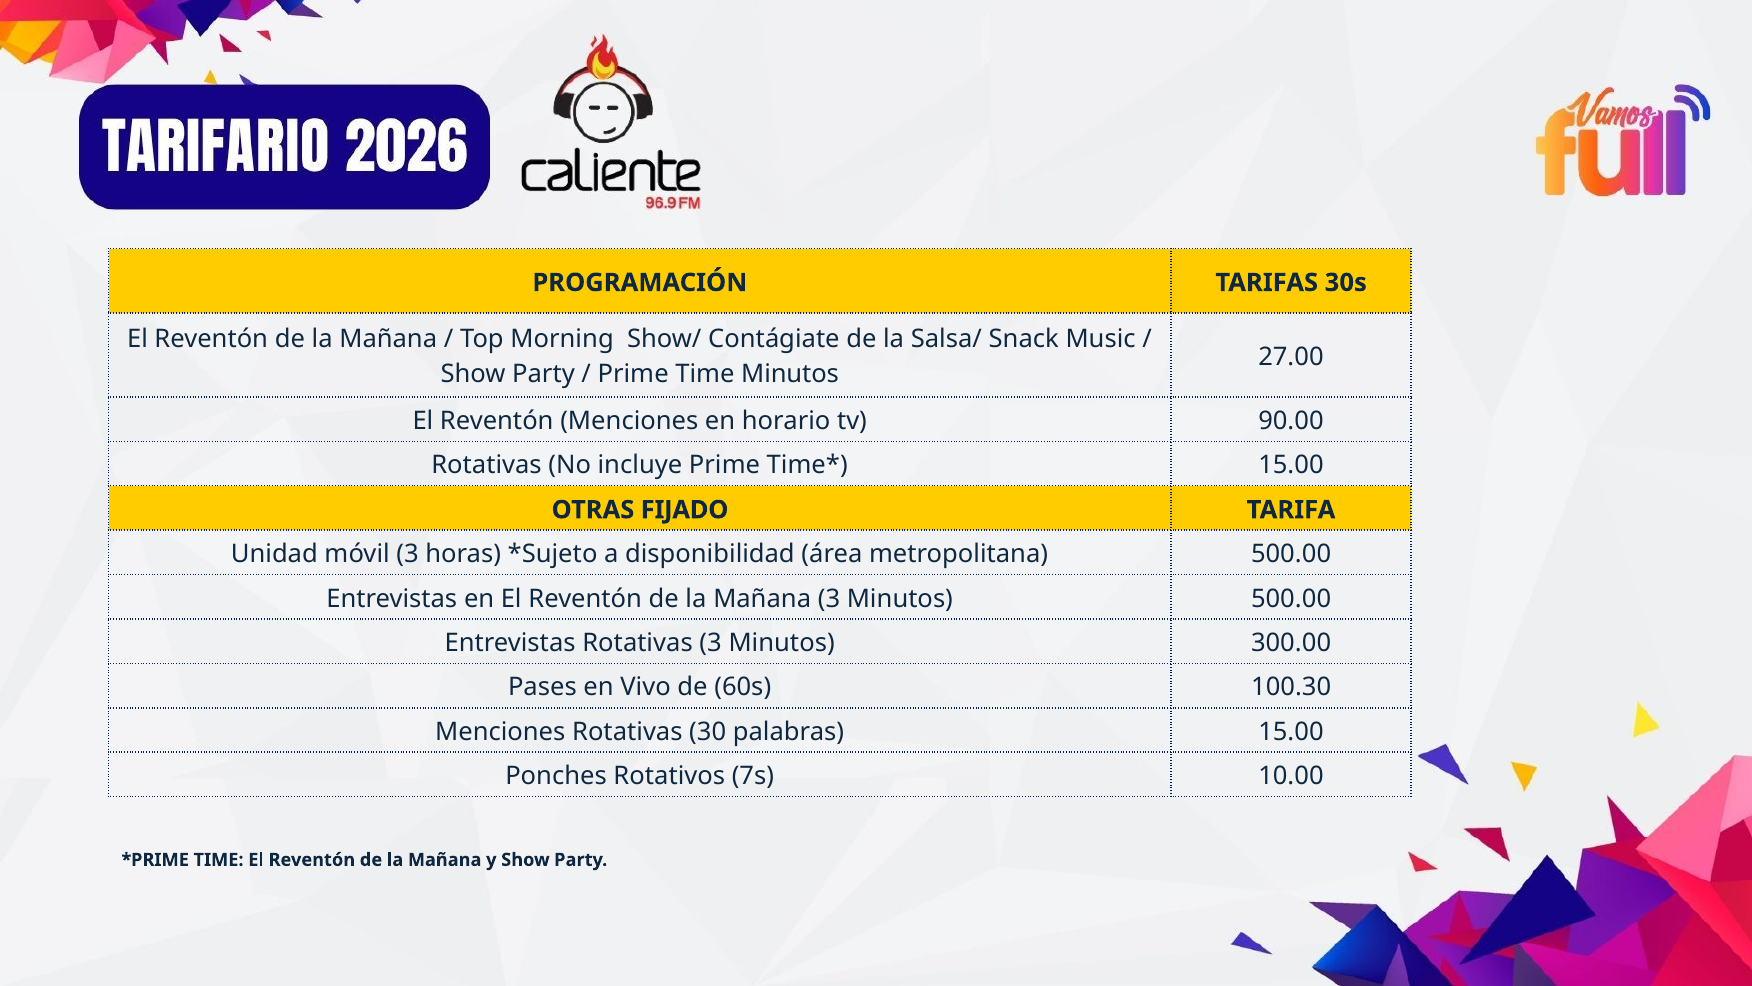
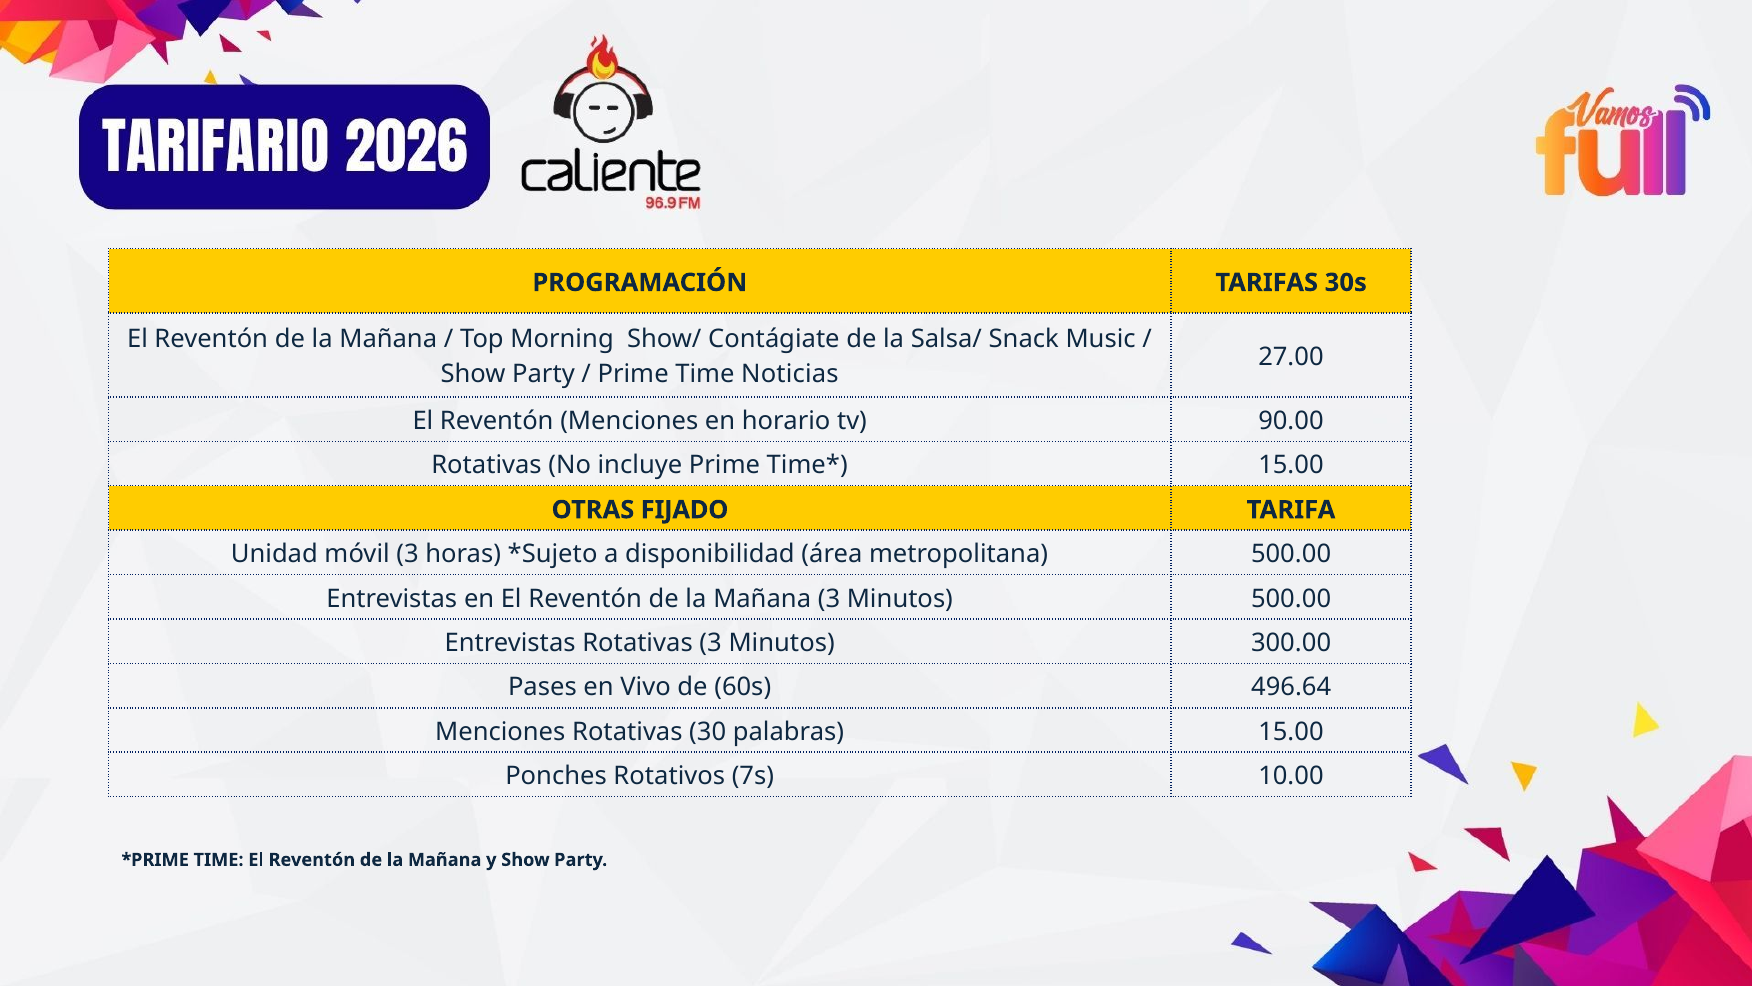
Time Minutos: Minutos -> Noticias (790, 374)
100.30: 100.30 -> 496.64 (1291, 687)
